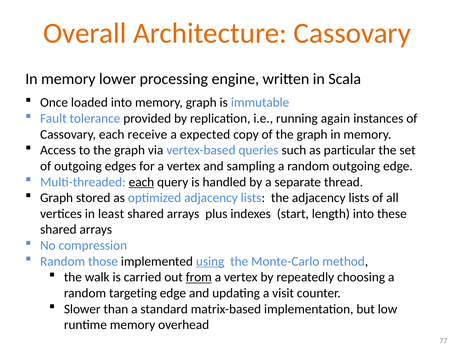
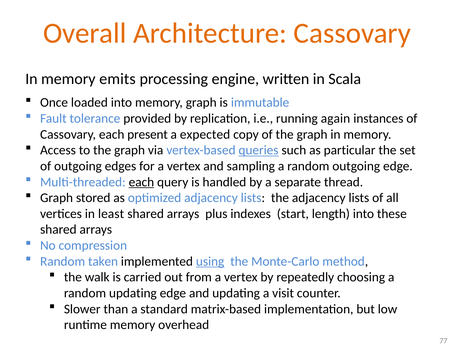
lower: lower -> emits (117, 79)
receive: receive -> present (148, 134)
queries underline: none -> present (259, 150)
those: those -> taken (103, 261)
from underline: present -> none (199, 277)
random targeting: targeting -> updating (133, 293)
